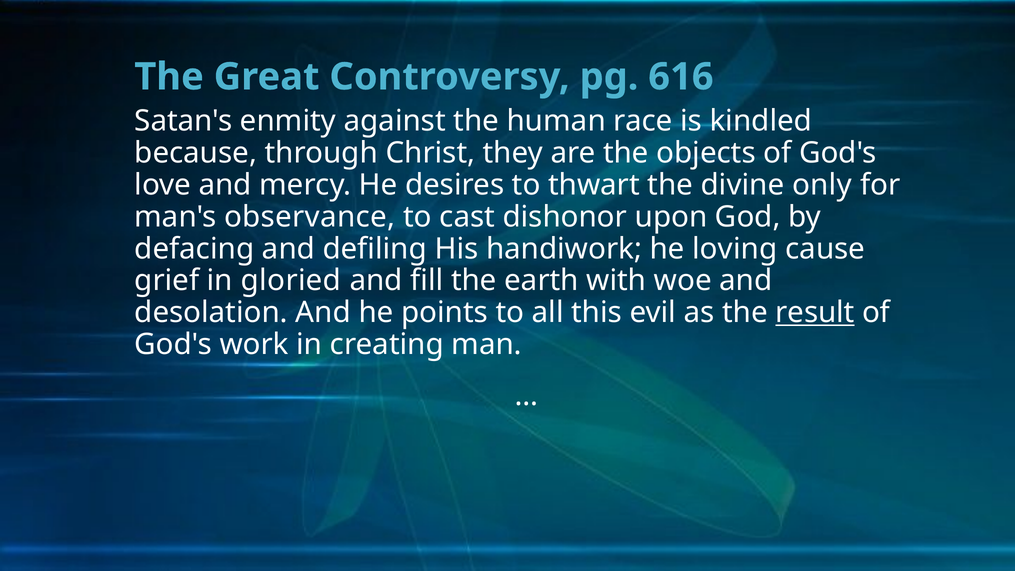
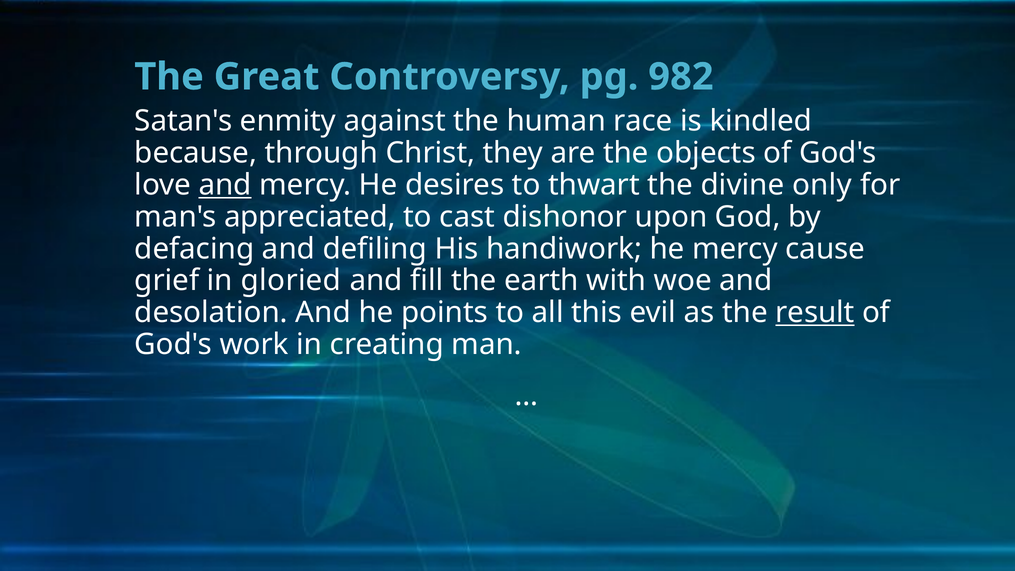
616: 616 -> 982 (681, 77)
and underline: none -> present (225, 185)
observance: observance -> appreciated (310, 217)
he loving: loving -> mercy (735, 249)
